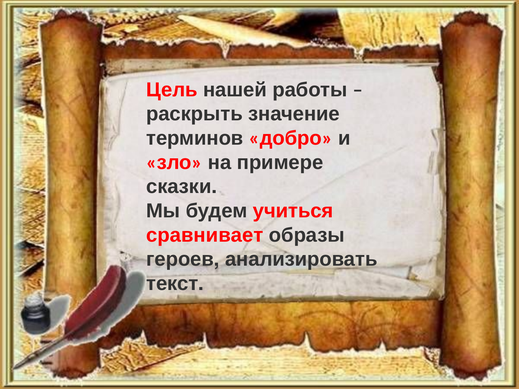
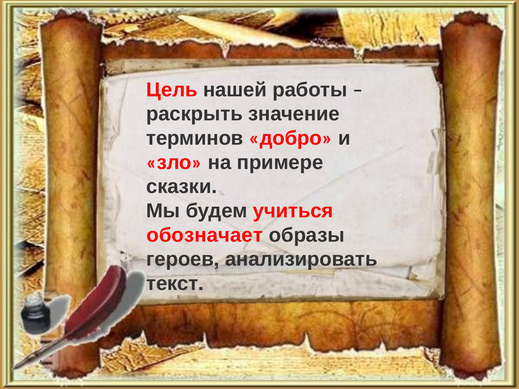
сравнивает: сравнивает -> обозначает (205, 235)
